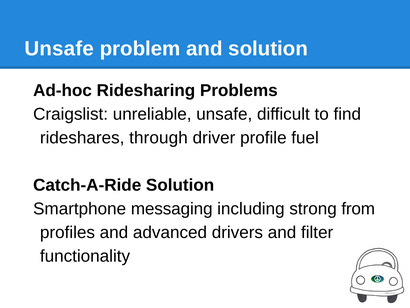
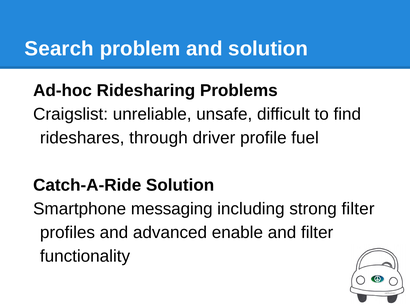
Unsafe: Unsafe -> Search (59, 49)
strong from: from -> filter (358, 209)
drivers: drivers -> enable (237, 232)
